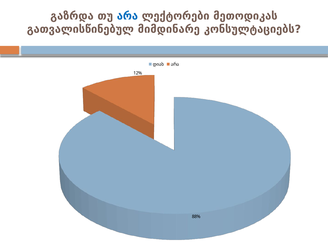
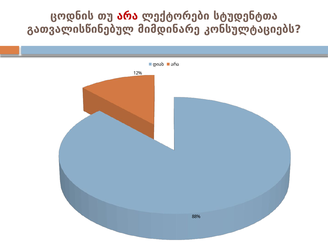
გაზრდა: გაზრდა -> ცოდნის (72, 16)
არა colour: blue -> red (127, 16)
მეთოდიკას: მეთოდიკას -> სტუდენტთა (245, 16)
